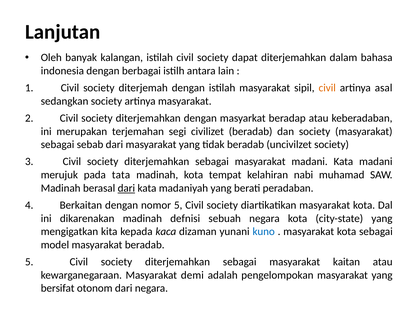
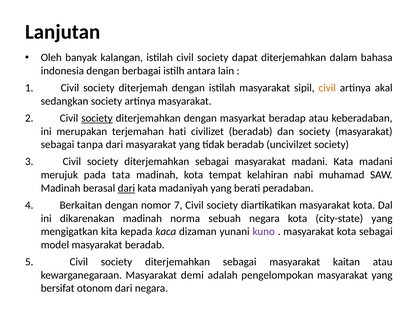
asal: asal -> akal (384, 88)
society underline: none -> present (97, 118)
segi: segi -> hati (177, 131)
sebab: sebab -> tanpa (90, 144)
nomor 5: 5 -> 7 (178, 205)
defnisi: defnisi -> norma (185, 218)
kuno colour: blue -> purple (264, 231)
